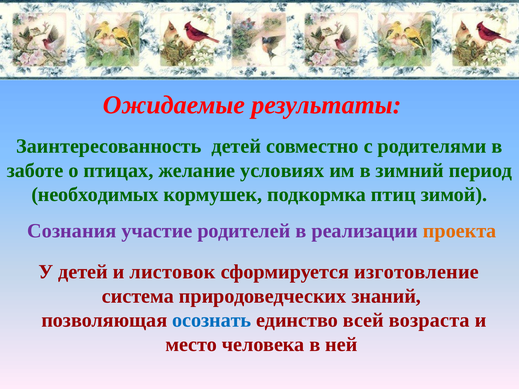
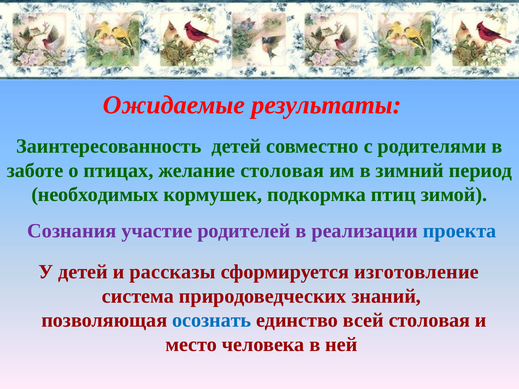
желание условиях: условиях -> столовая (282, 170)
проекта colour: orange -> blue (460, 231)
листовок: листовок -> рассказы (173, 272)
всей возраста: возраста -> столовая (429, 320)
